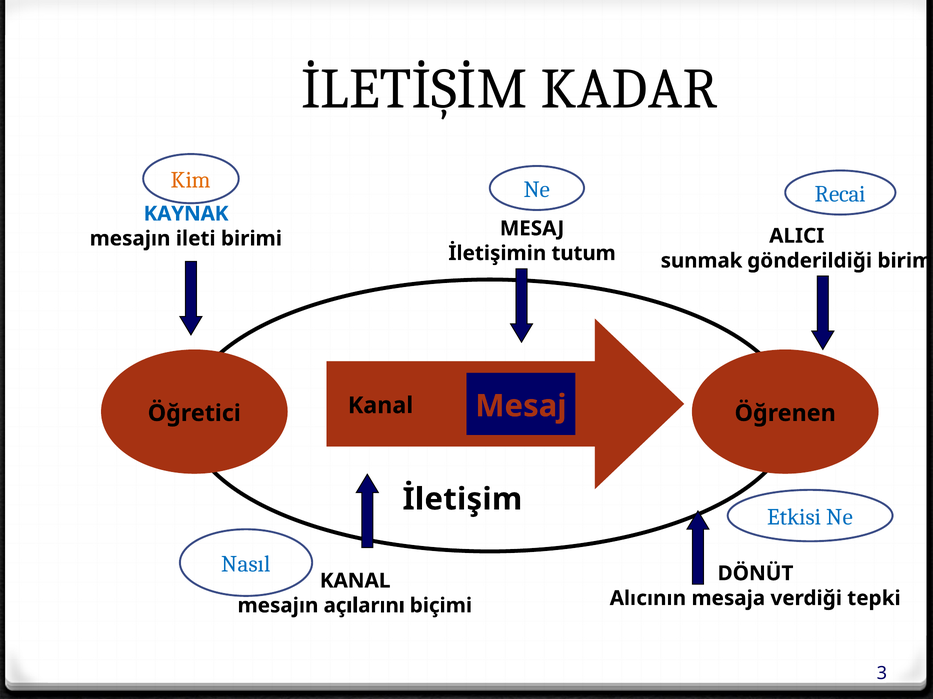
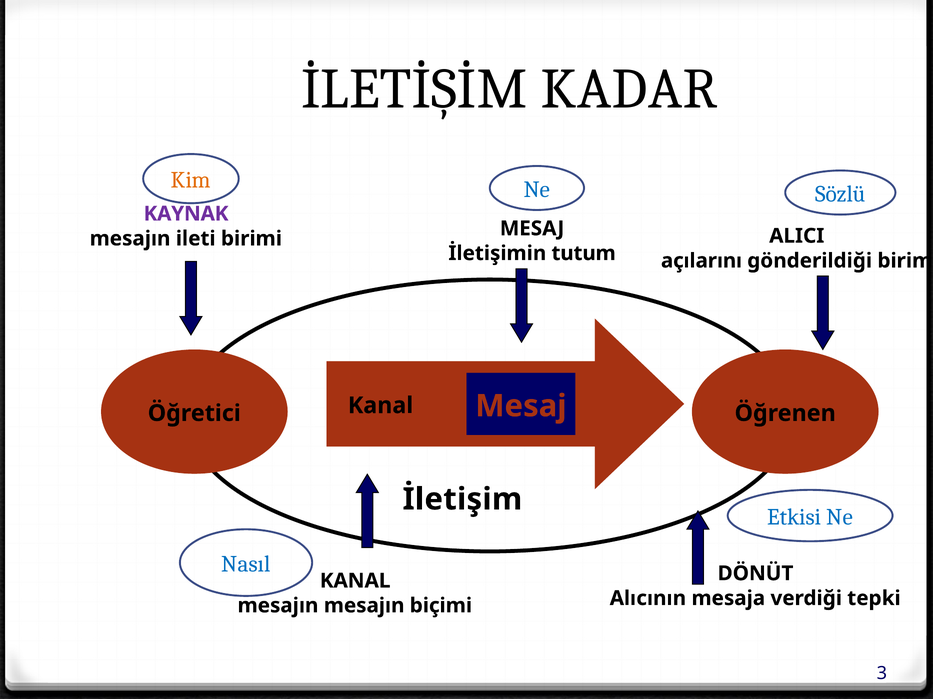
Recai: Recai -> Sözlü (840, 194)
KAYNAK colour: blue -> purple (186, 214)
sunmak: sunmak -> açılarını (702, 261)
mesajın açılarını: açılarını -> mesajın (364, 606)
